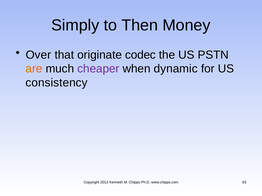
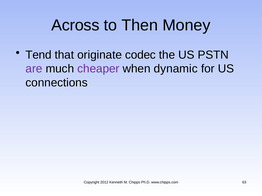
Simply: Simply -> Across (75, 25)
Over: Over -> Tend (39, 55)
are colour: orange -> purple (34, 69)
consistency: consistency -> connections (57, 83)
